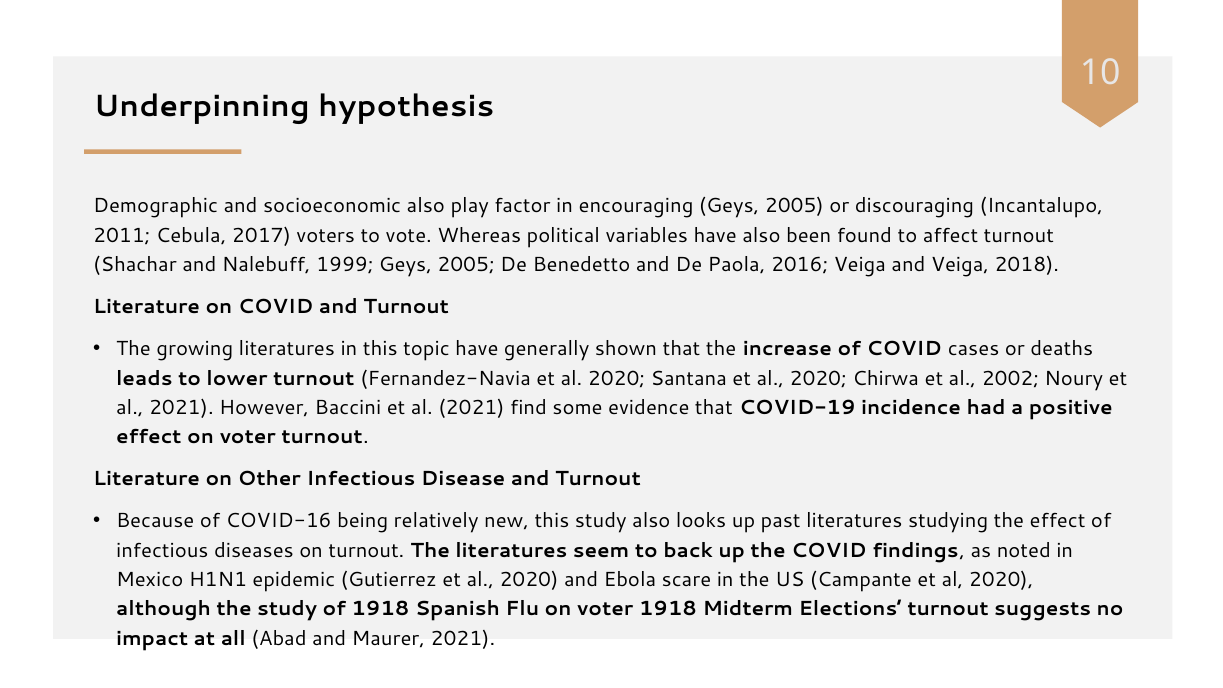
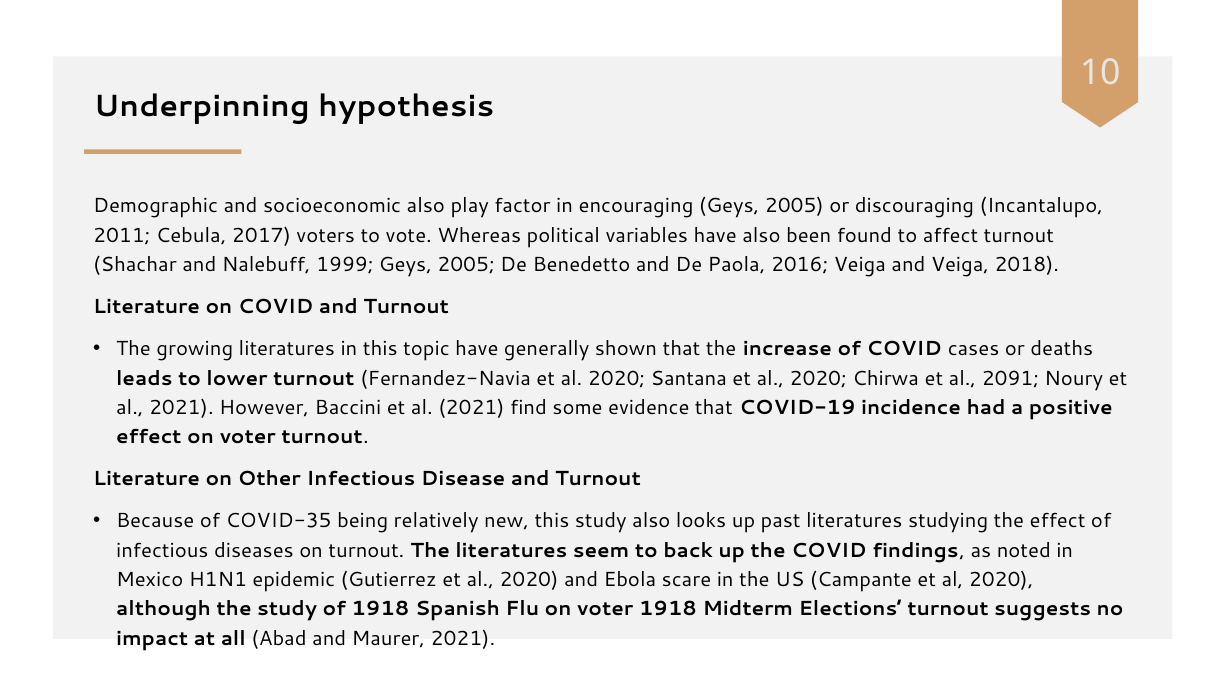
2002: 2002 -> 2091 (1010, 378)
COVID-16: COVID-16 -> COVID-35 (279, 521)
